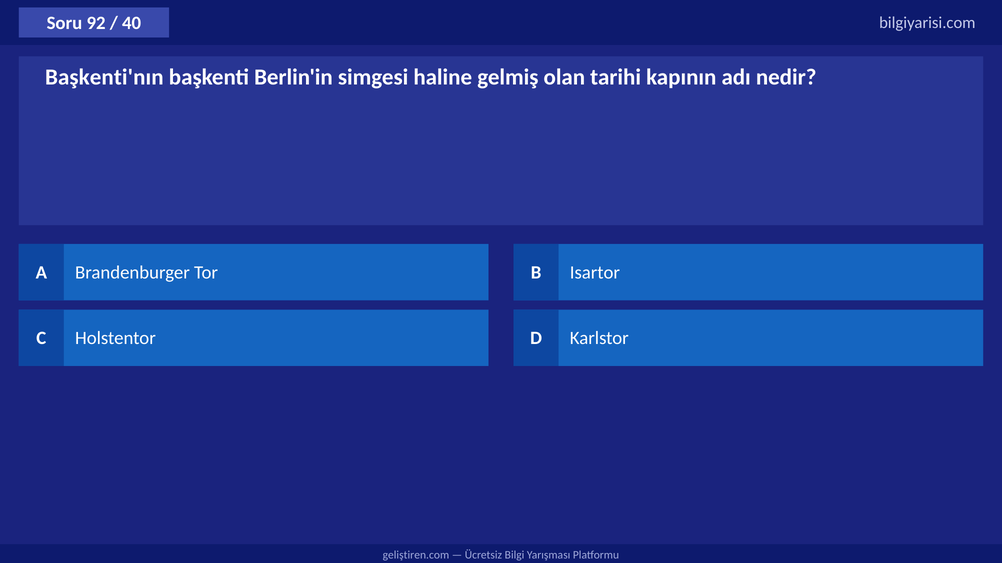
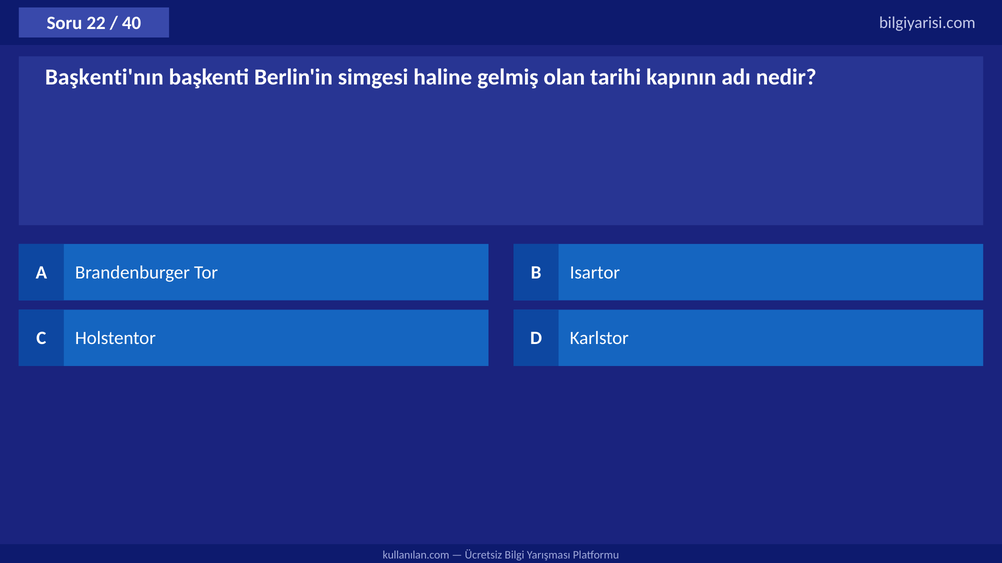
92: 92 -> 22 (96, 23)
geliştiren.com: geliştiren.com -> kullanılan.com (416, 556)
